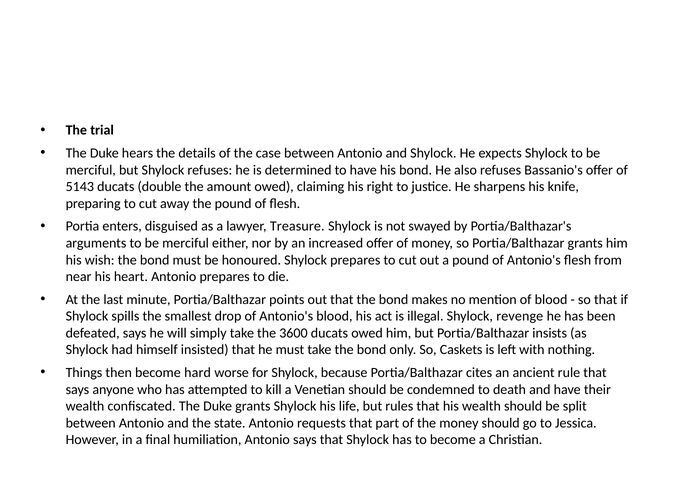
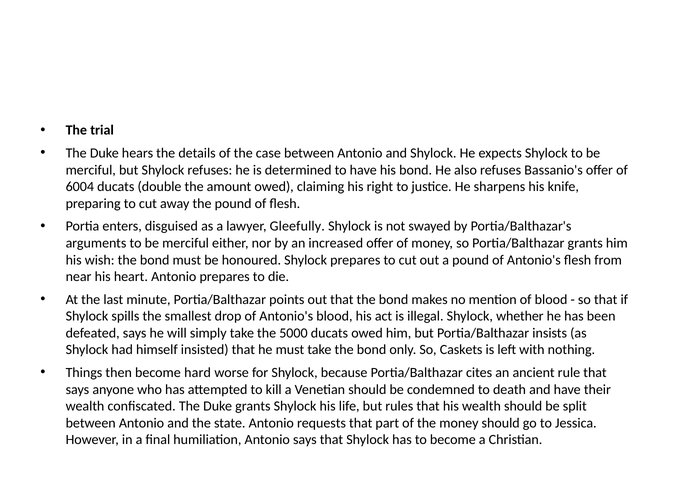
5143: 5143 -> 6004 (80, 187)
Treasure: Treasure -> Gleefully (297, 227)
revenge: revenge -> whether (520, 317)
3600: 3600 -> 5000 (293, 334)
